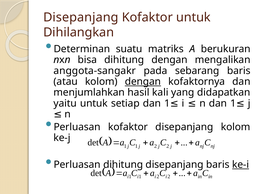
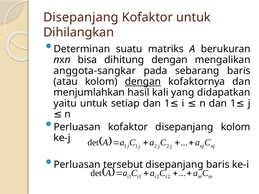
anggota-sangakr: anggota-sangakr -> anggota-sangkar (95, 71)
Perluasan dihitung: dihitung -> tersebut (123, 165)
ke-i underline: present -> none (241, 165)
